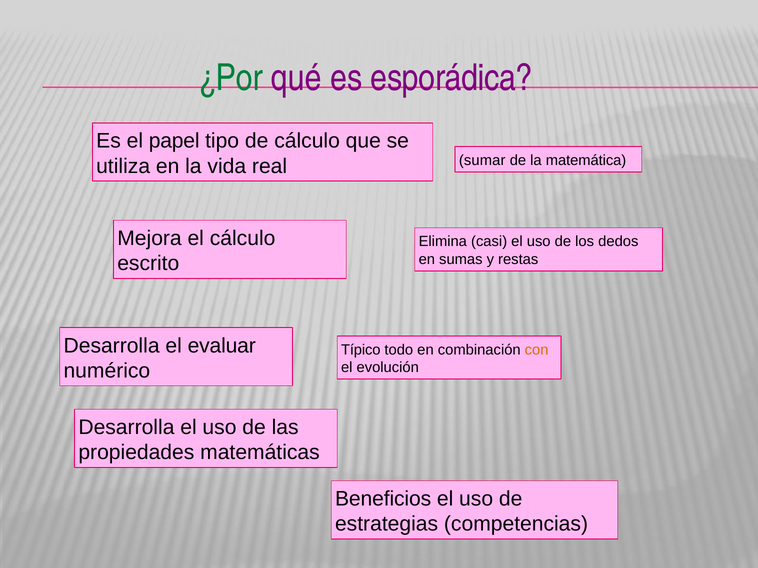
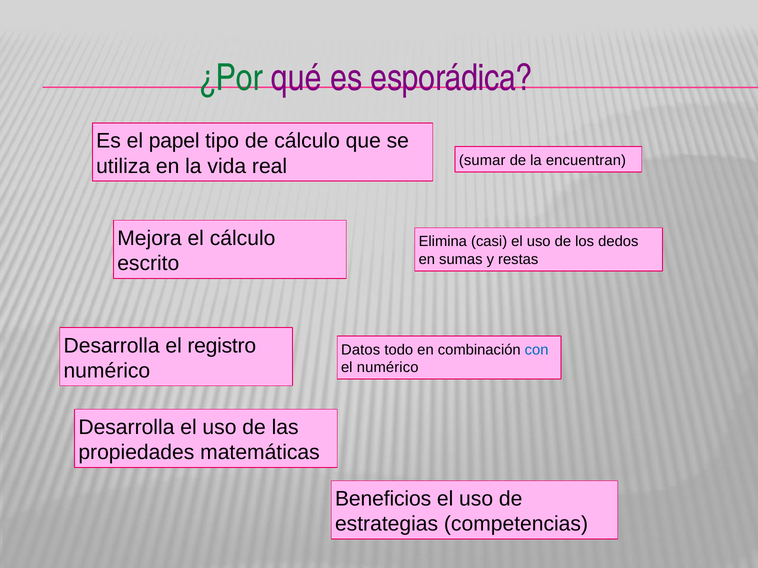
matemática: matemática -> encuentran (586, 160)
evaluar: evaluar -> registro (222, 346)
Típico: Típico -> Datos (361, 350)
con colour: orange -> blue (537, 350)
el evolución: evolución -> numérico (388, 368)
